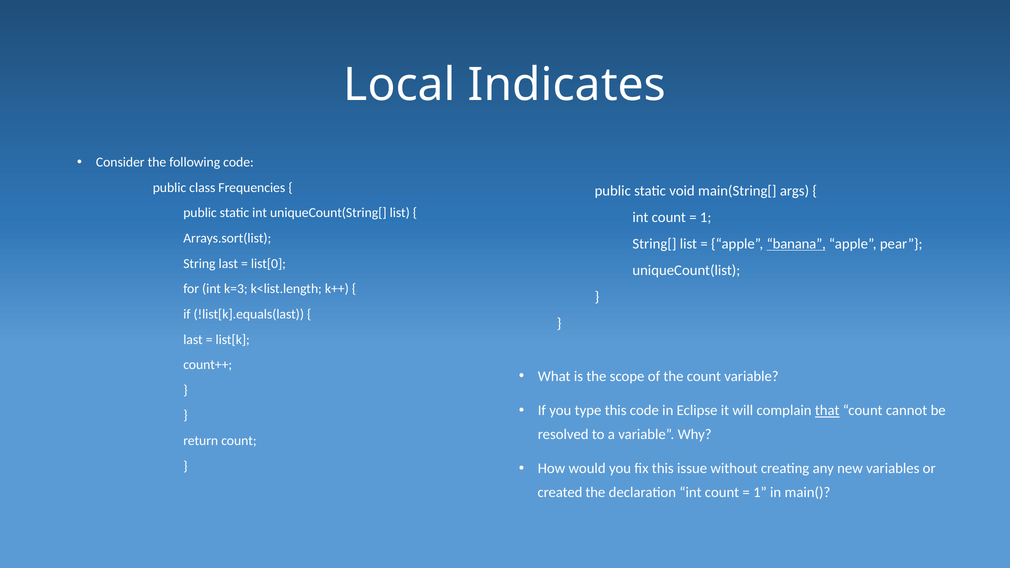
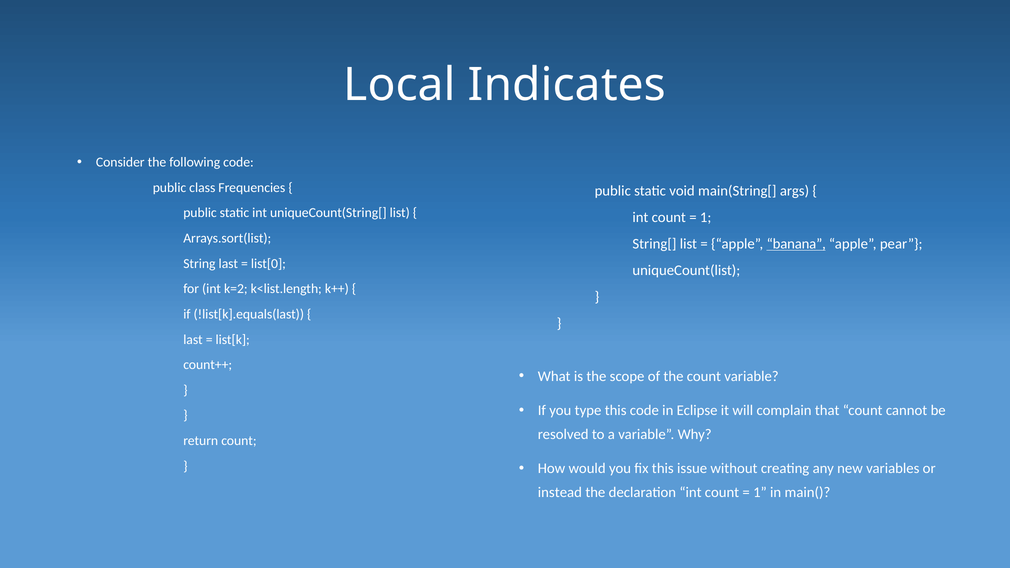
k=3: k=3 -> k=2 (236, 289)
that underline: present -> none (827, 411)
created: created -> instead (560, 492)
